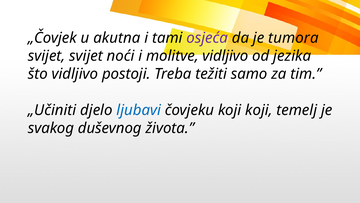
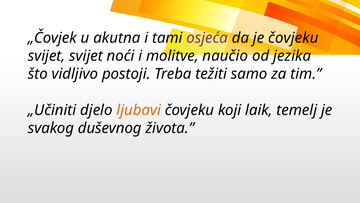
je tumora: tumora -> čovjeku (293, 38)
molitve vidljivo: vidljivo -> naučio (225, 56)
ljubavi colour: blue -> orange (139, 110)
koji koji: koji -> laik (259, 110)
